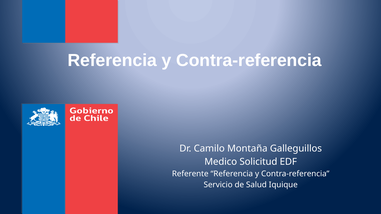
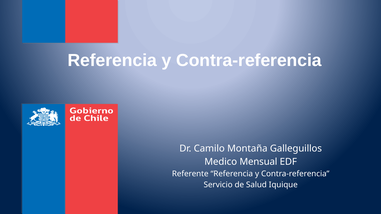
Solicitud: Solicitud -> Mensual (258, 162)
